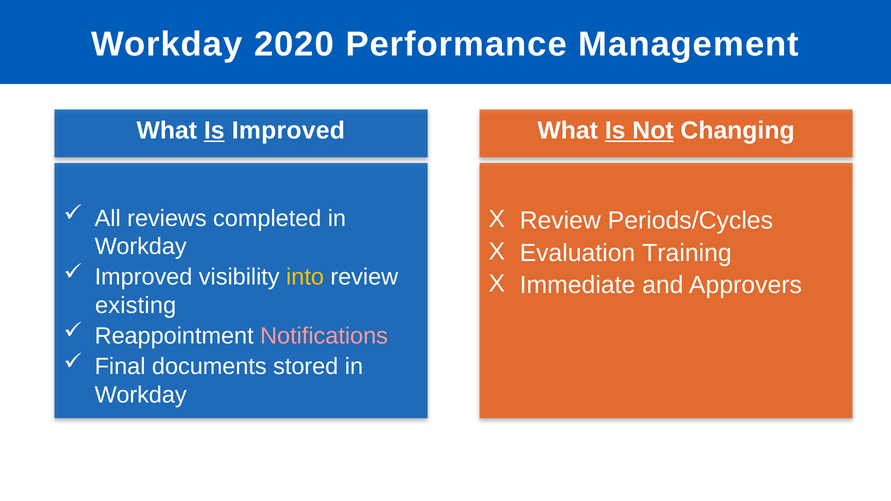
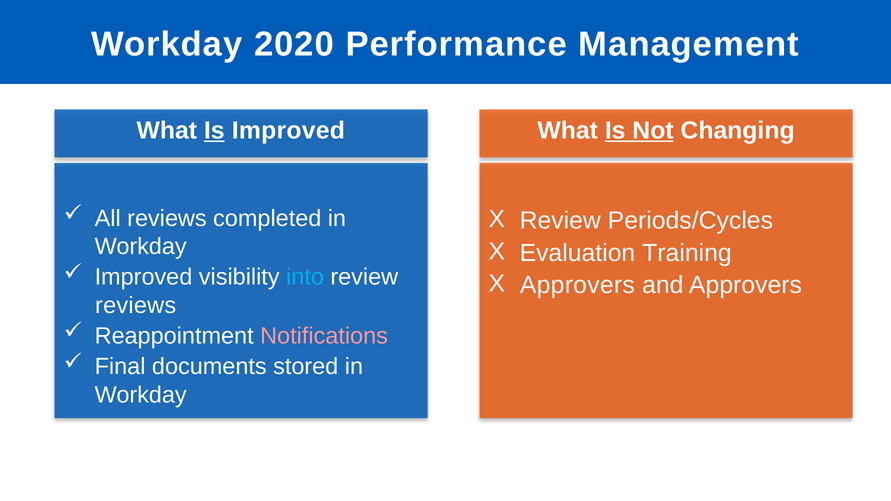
into colour: yellow -> light blue (305, 277)
Immediate: Immediate -> Approvers (577, 285)
existing: existing -> reviews (136, 305)
